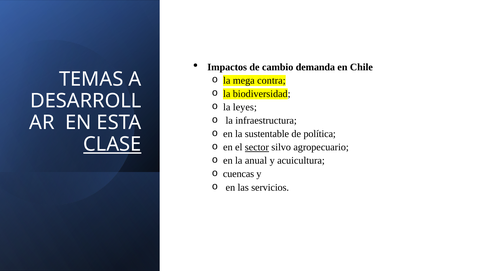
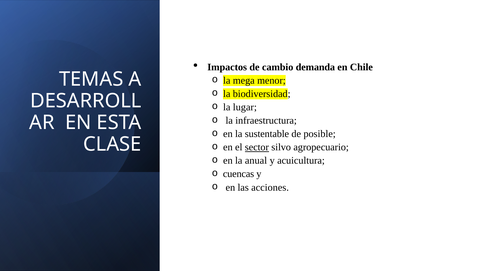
contra: contra -> menor (271, 81)
leyes: leyes -> lugar (245, 107)
política: política -> posible (320, 134)
CLASE underline: present -> none (112, 144)
servicios: servicios -> acciones (270, 187)
